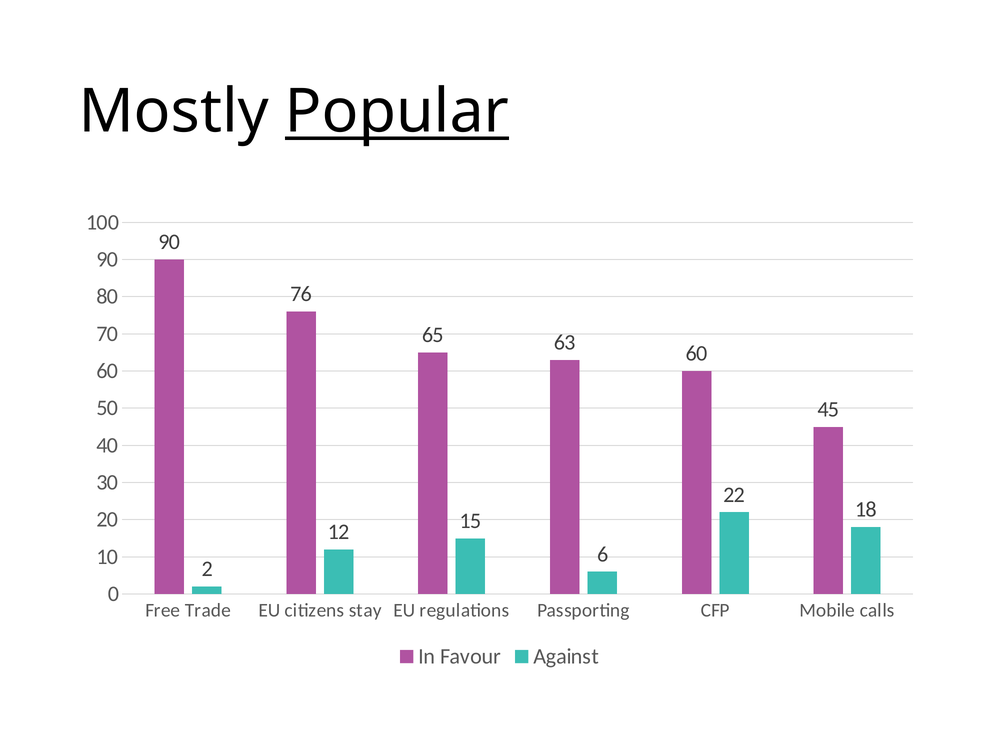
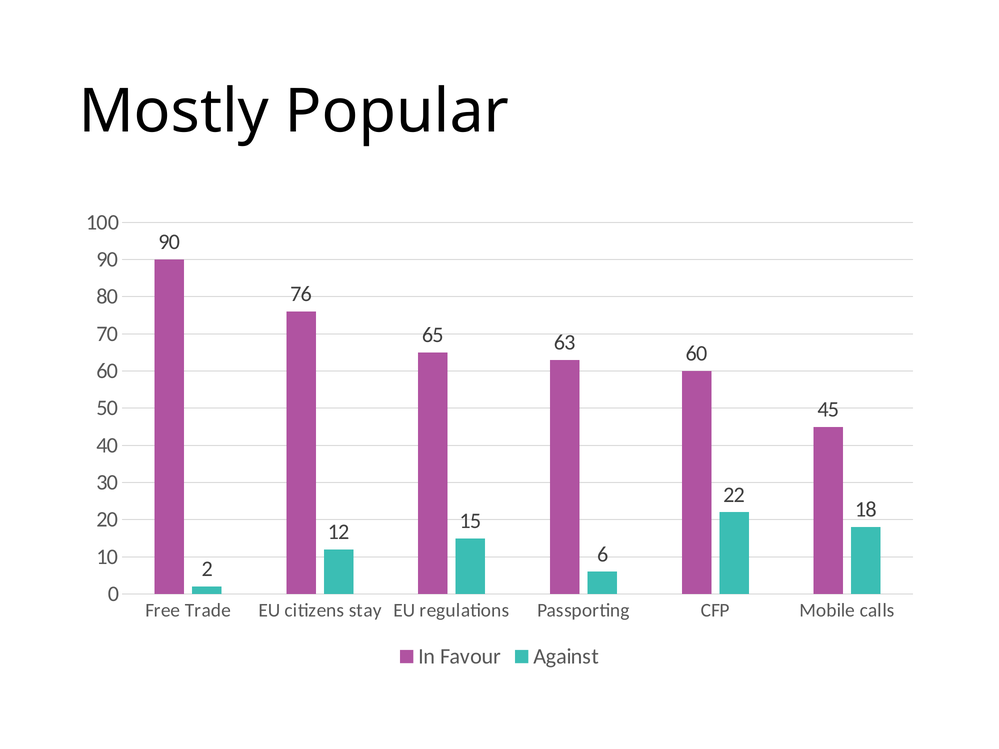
Popular underline: present -> none (397, 112)
